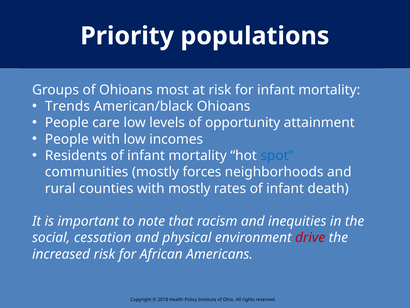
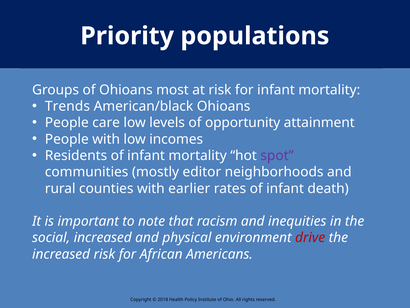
spot colour: blue -> purple (277, 155)
forces: forces -> editor (202, 172)
with mostly: mostly -> earlier (189, 188)
social cessation: cessation -> increased (103, 237)
